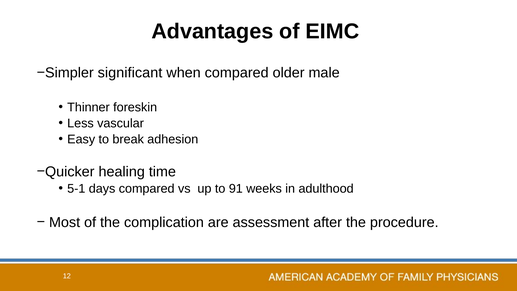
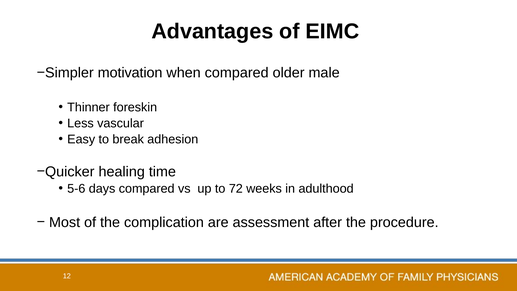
significant: significant -> motivation (130, 73)
5-1: 5-1 -> 5-6 (76, 189)
91: 91 -> 72 (236, 189)
